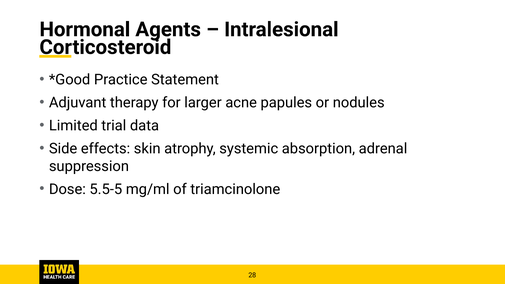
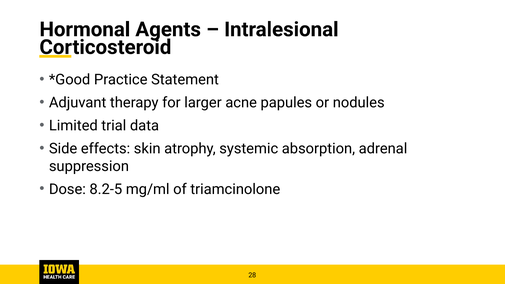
5.5-5: 5.5-5 -> 8.2-5 (106, 189)
